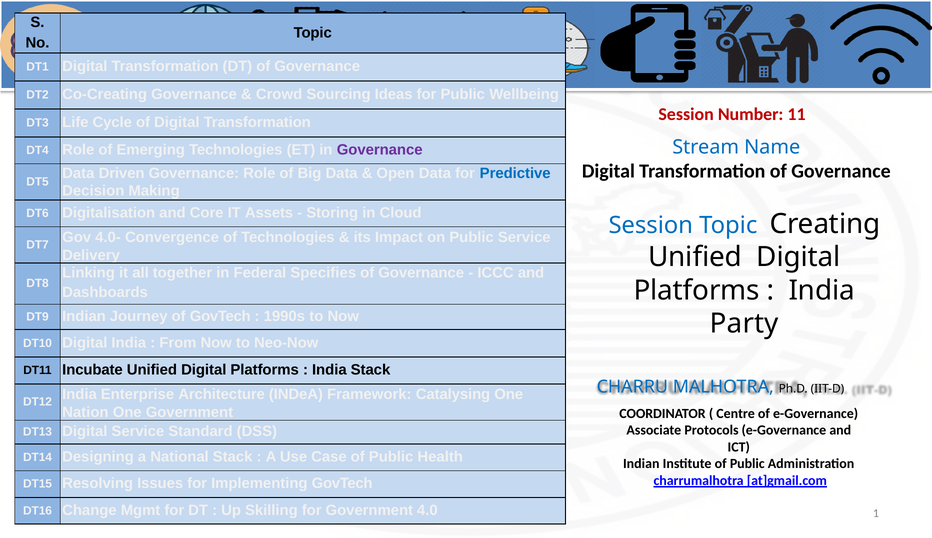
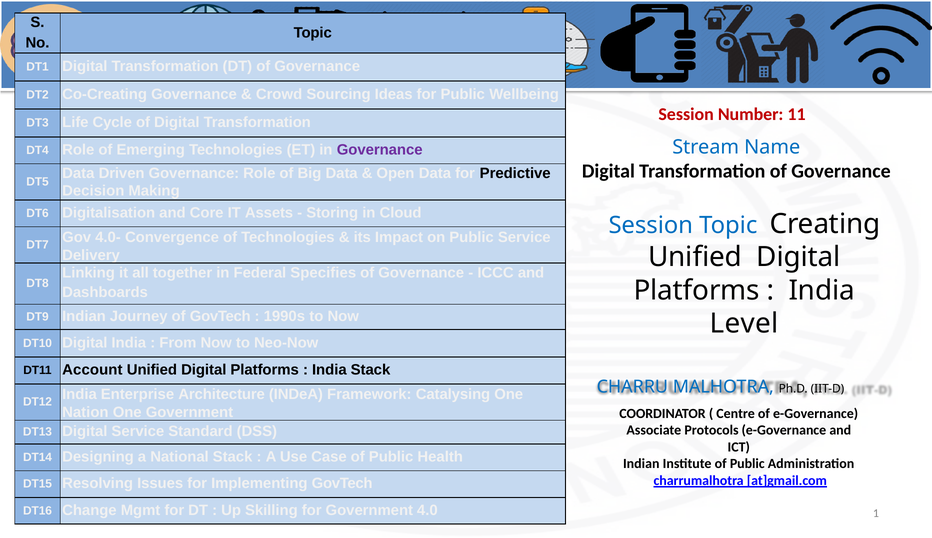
Predictive colour: blue -> black (515, 173)
Party: Party -> Level (744, 323)
Incubate: Incubate -> Account (92, 370)
